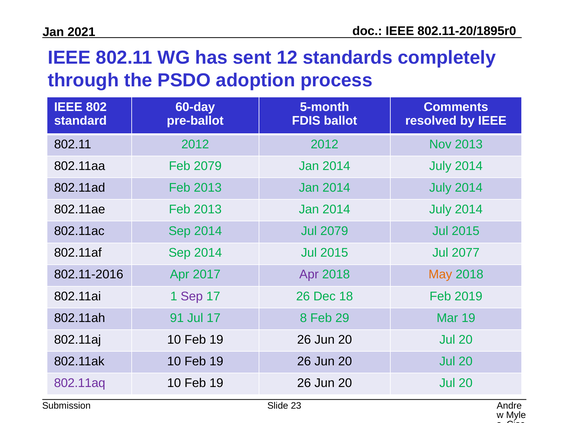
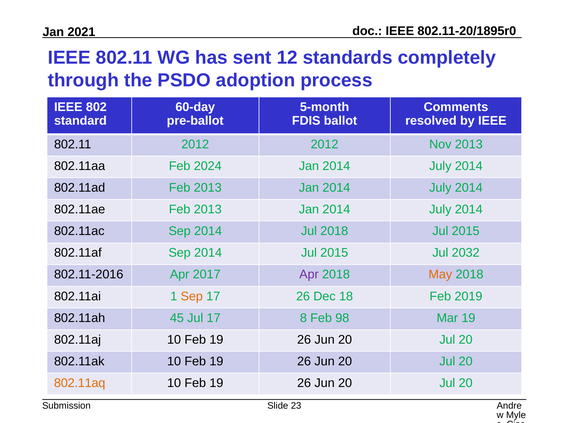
Feb 2079: 2079 -> 2024 (208, 166)
Jul 2079: 2079 -> 2018 (334, 231)
2077: 2077 -> 2032 (466, 253)
Sep colour: purple -> orange (192, 296)
91: 91 -> 45 (177, 318)
29: 29 -> 98 (342, 318)
802.11aq colour: purple -> orange (80, 383)
